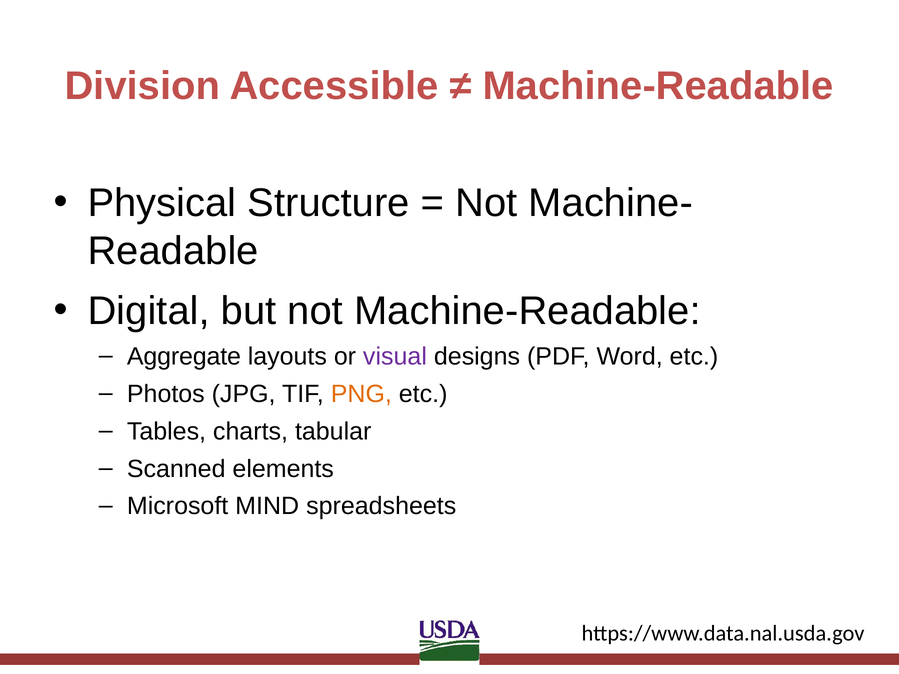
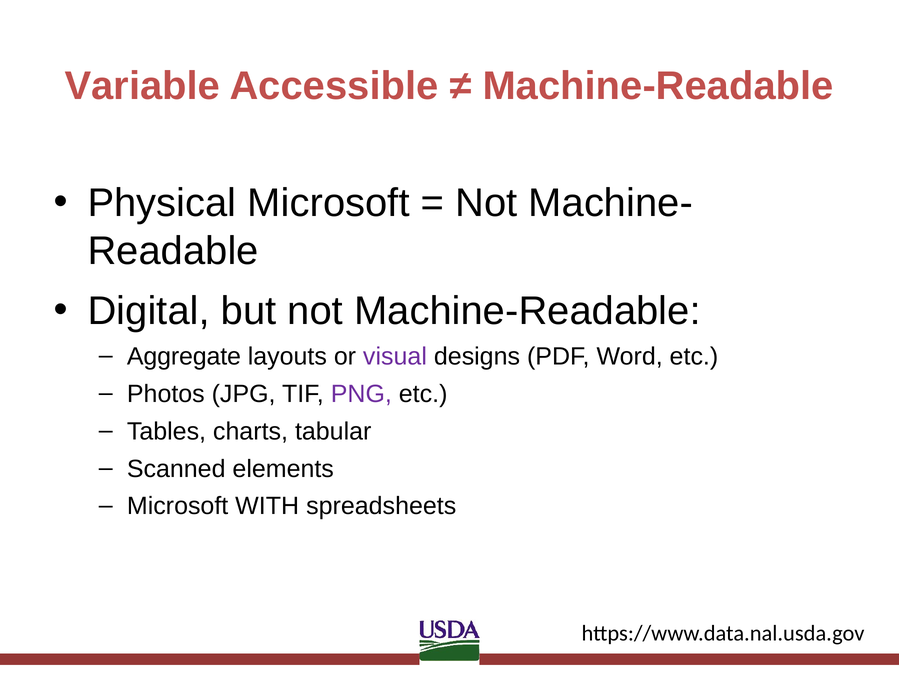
Division: Division -> Variable (142, 86)
Physical Structure: Structure -> Microsoft (329, 203)
PNG colour: orange -> purple (361, 394)
MIND: MIND -> WITH (267, 506)
